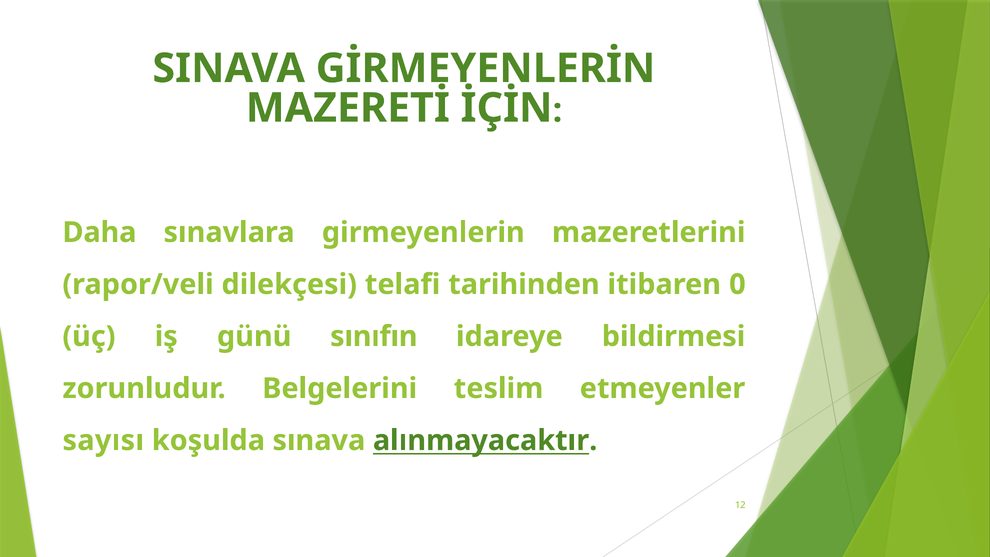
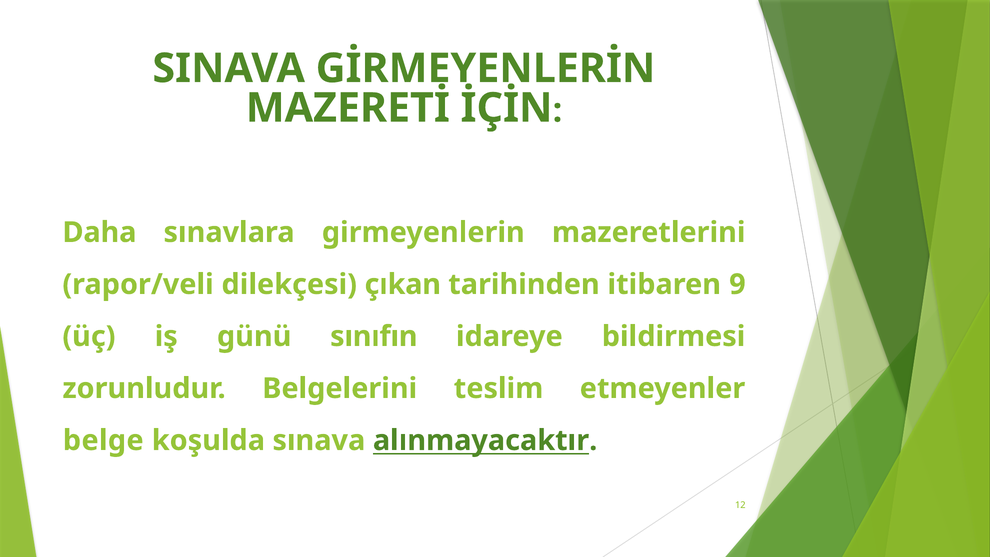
telafi: telafi -> çıkan (403, 284)
0: 0 -> 9 (737, 284)
sayısı: sayısı -> belge (103, 440)
